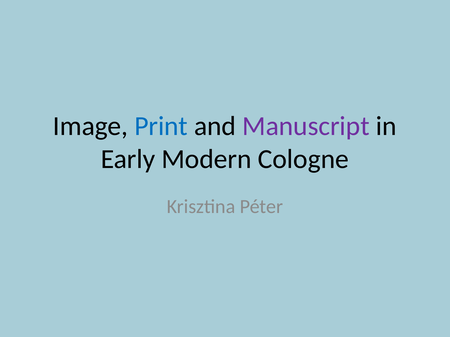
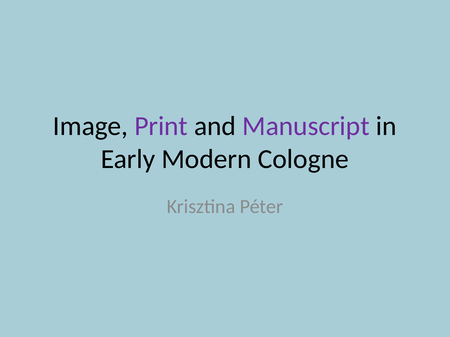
Print colour: blue -> purple (161, 126)
